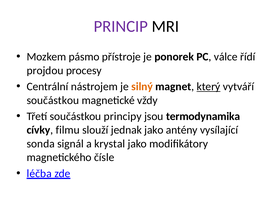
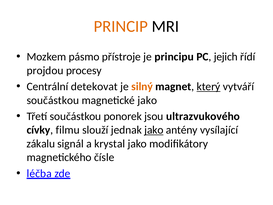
PRINCIP colour: purple -> orange (121, 26)
ponorek: ponorek -> principu (174, 57)
válce: válce -> jejich (226, 57)
nástrojem: nástrojem -> detekovat (94, 86)
magnetické vždy: vždy -> jako (147, 100)
principy: principy -> ponorek (123, 116)
termodynamika: termodynamika -> ultrazvukového (203, 116)
jako underline: none -> present (154, 130)
sonda: sonda -> zákalu (41, 144)
